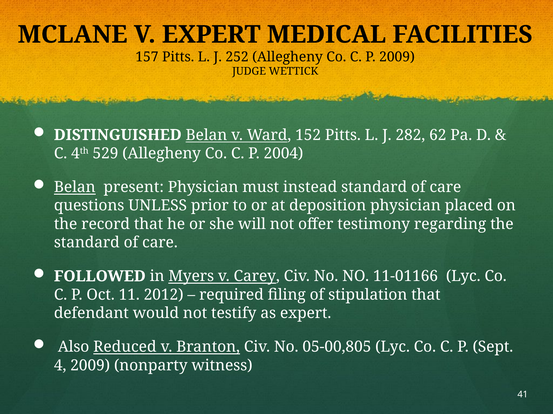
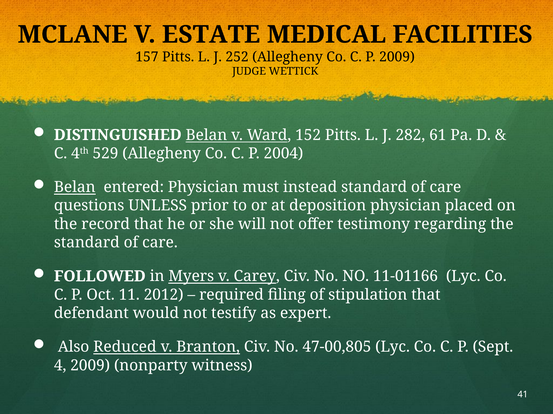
V EXPERT: EXPERT -> ESTATE (211, 35)
62: 62 -> 61 (438, 135)
present: present -> entered (134, 187)
05-00,805: 05-00,805 -> 47-00,805 (337, 347)
